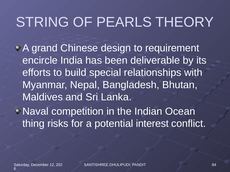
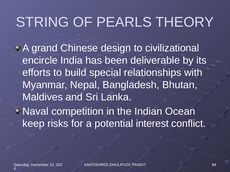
requirement: requirement -> civilizational (172, 48)
thing: thing -> keep (34, 124)
